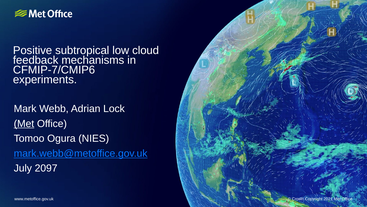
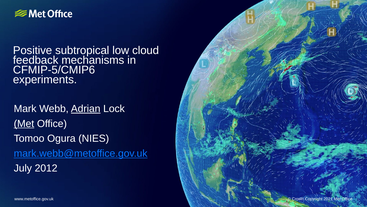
CFMIP-7/CMIP6: CFMIP-7/CMIP6 -> CFMIP-5/CMIP6 (54, 70)
Adrian underline: none -> present (86, 108)
2097: 2097 -> 2012 (46, 168)
